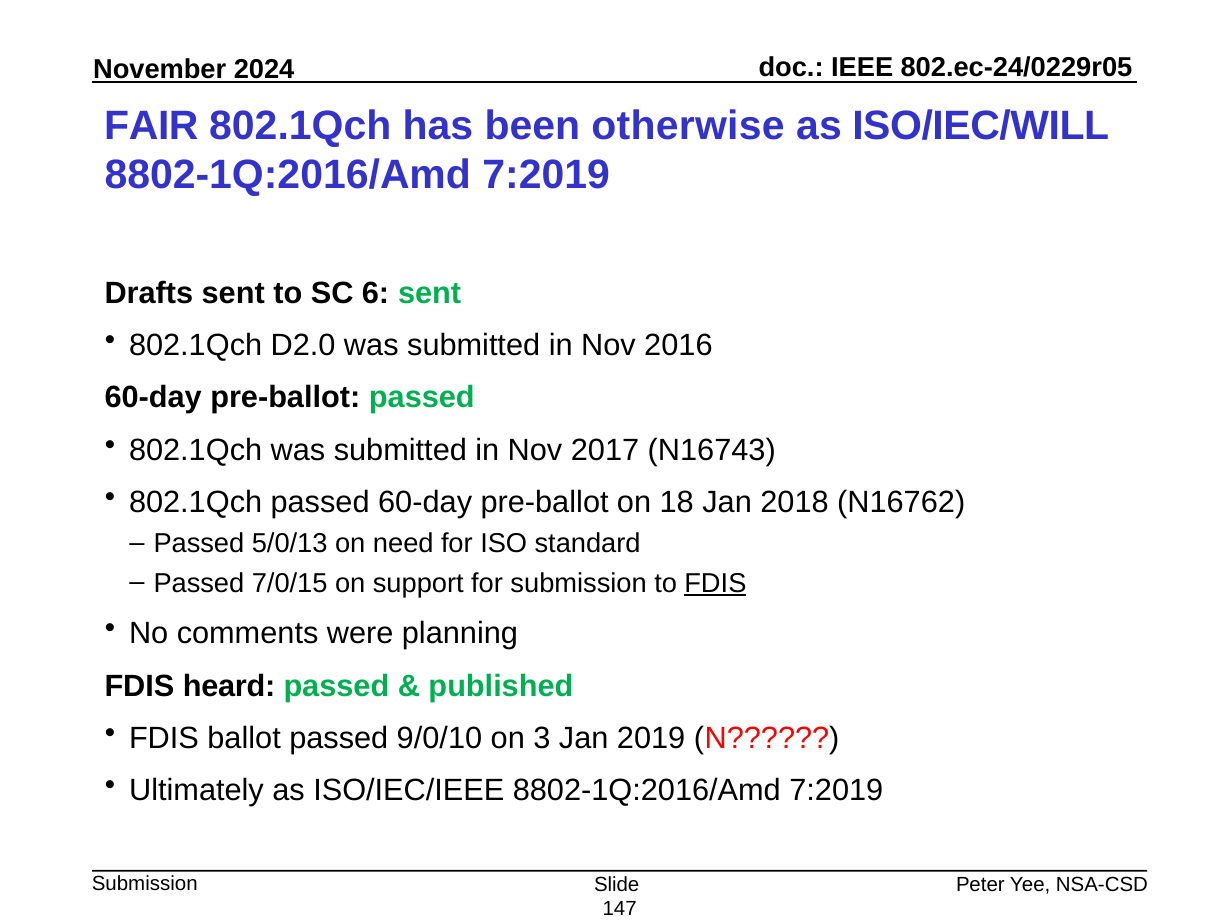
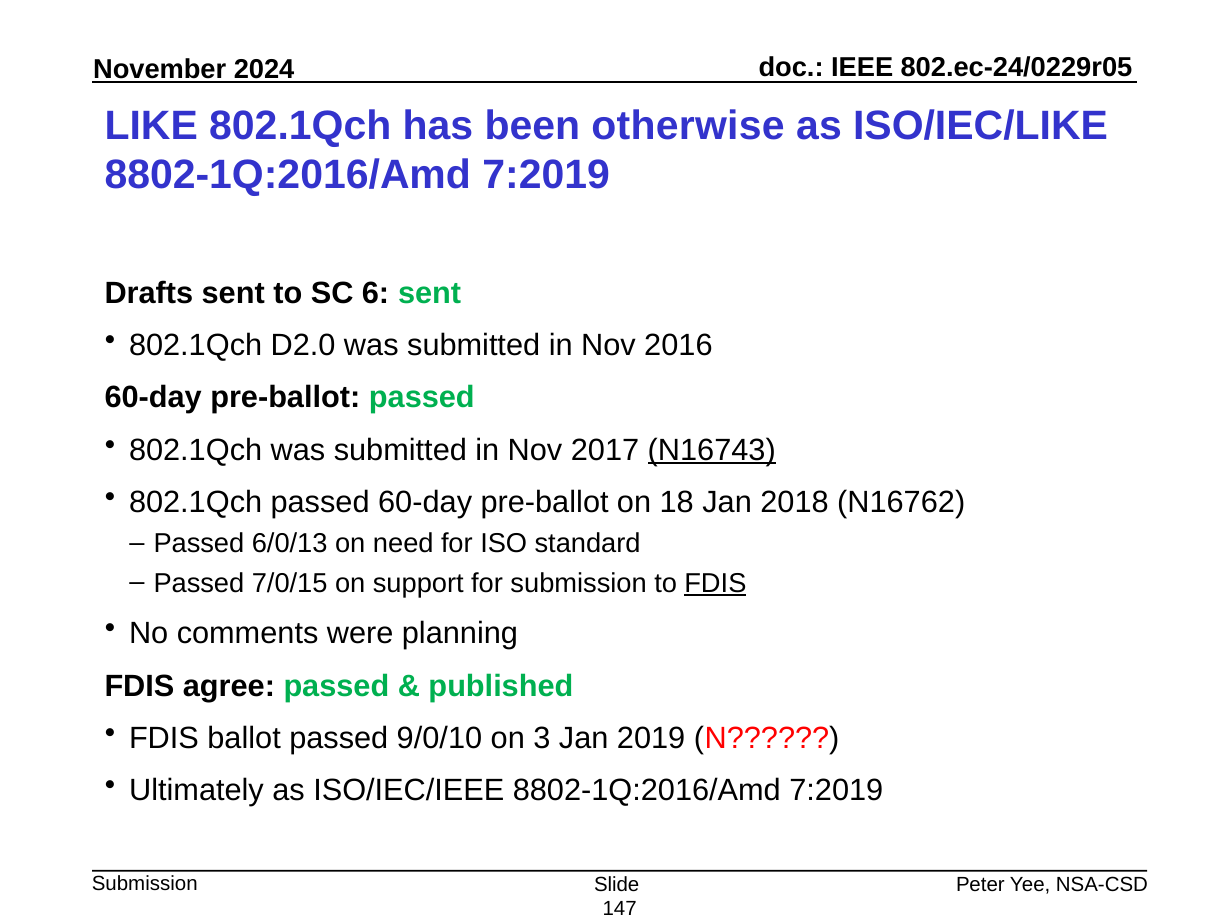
FAIR: FAIR -> LIKE (151, 126)
ISO/IEC/WILL: ISO/IEC/WILL -> ISO/IEC/LIKE (981, 126)
N16743 underline: none -> present (712, 450)
5/0/13: 5/0/13 -> 6/0/13 (290, 543)
heard: heard -> agree (229, 686)
